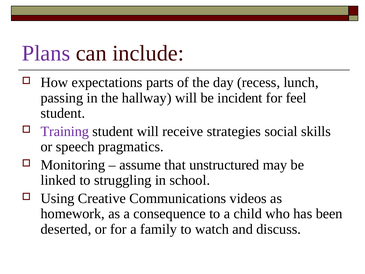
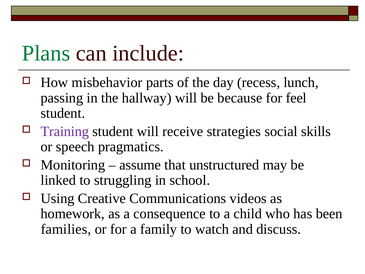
Plans colour: purple -> green (46, 53)
expectations: expectations -> misbehavior (107, 82)
incident: incident -> because (240, 98)
deserted: deserted -> families (66, 229)
